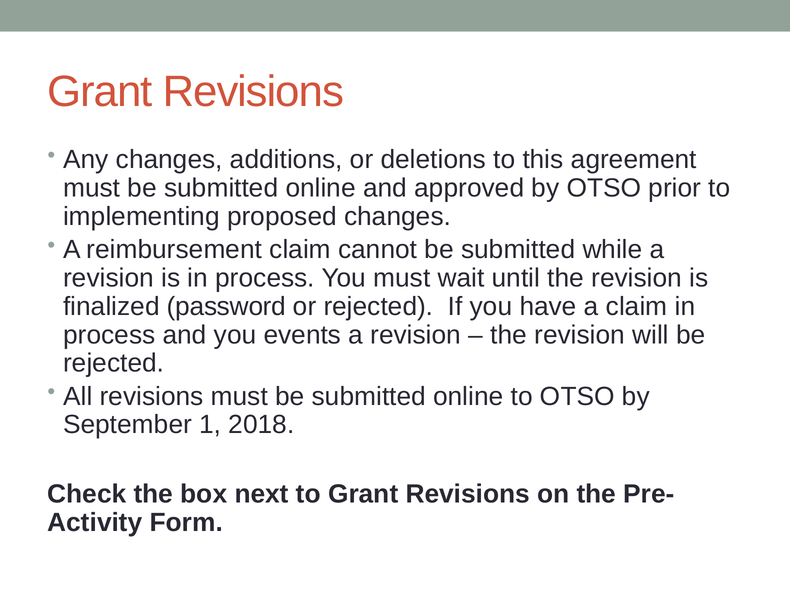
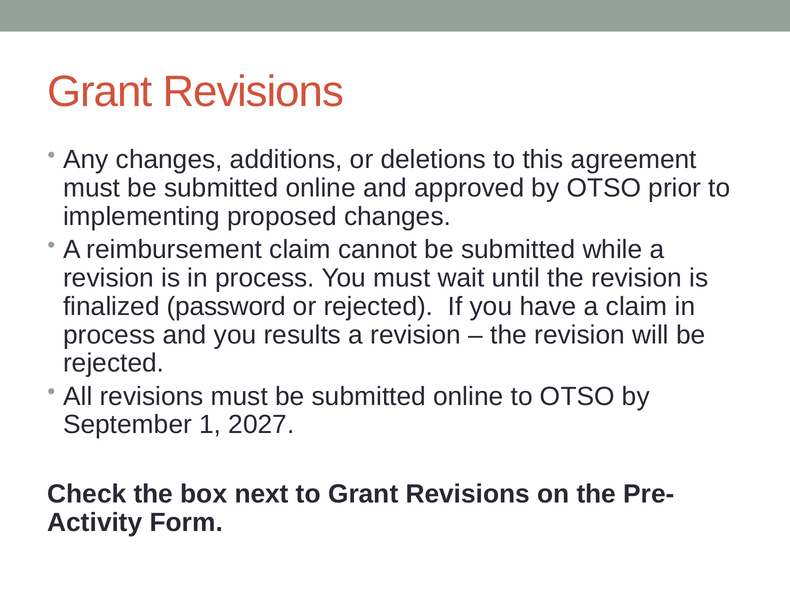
events: events -> results (302, 335)
2018: 2018 -> 2027 (261, 425)
